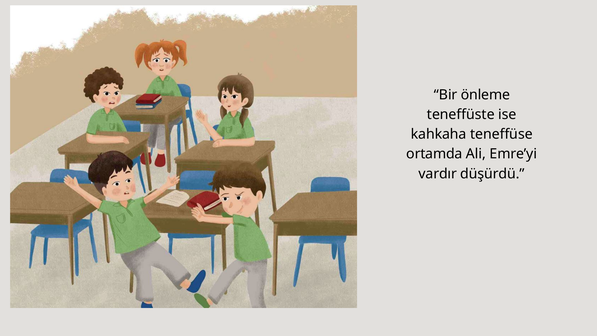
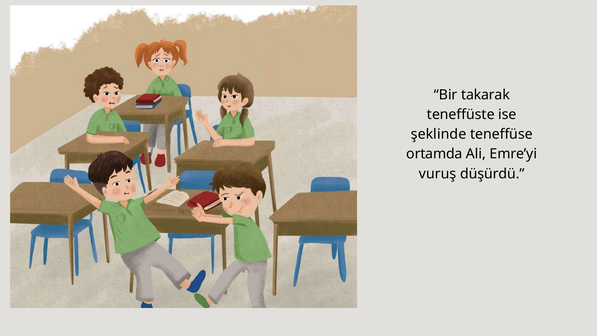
önleme: önleme -> takarak (485, 95)
kahkaha: kahkaha -> şeklinde (439, 134)
vardır: vardır -> vuruş (438, 174)
